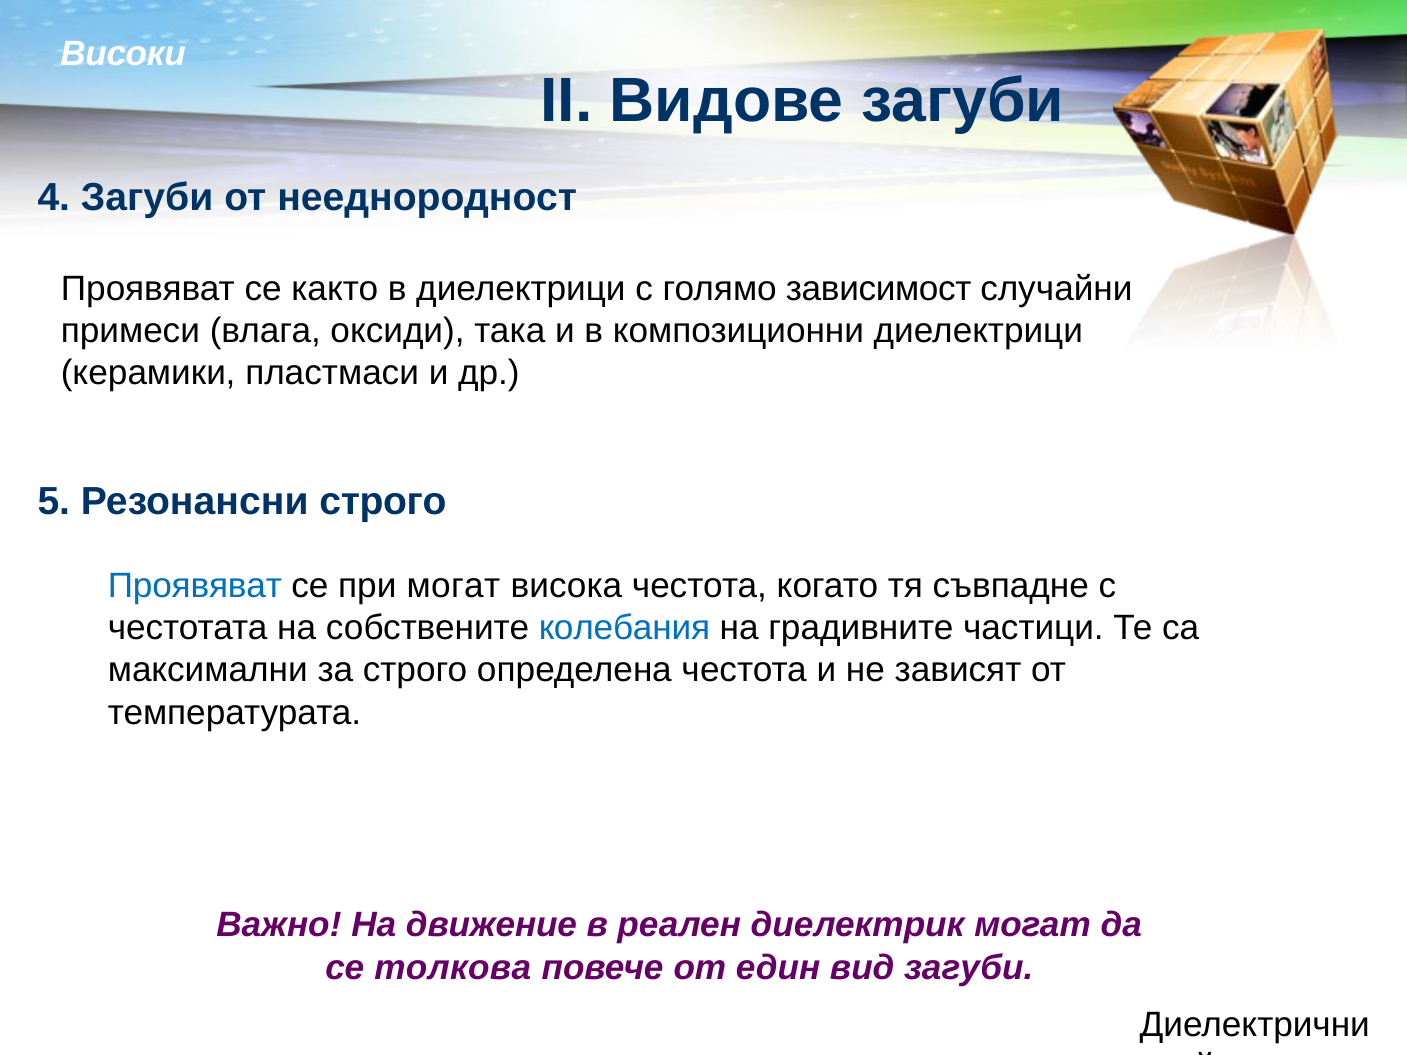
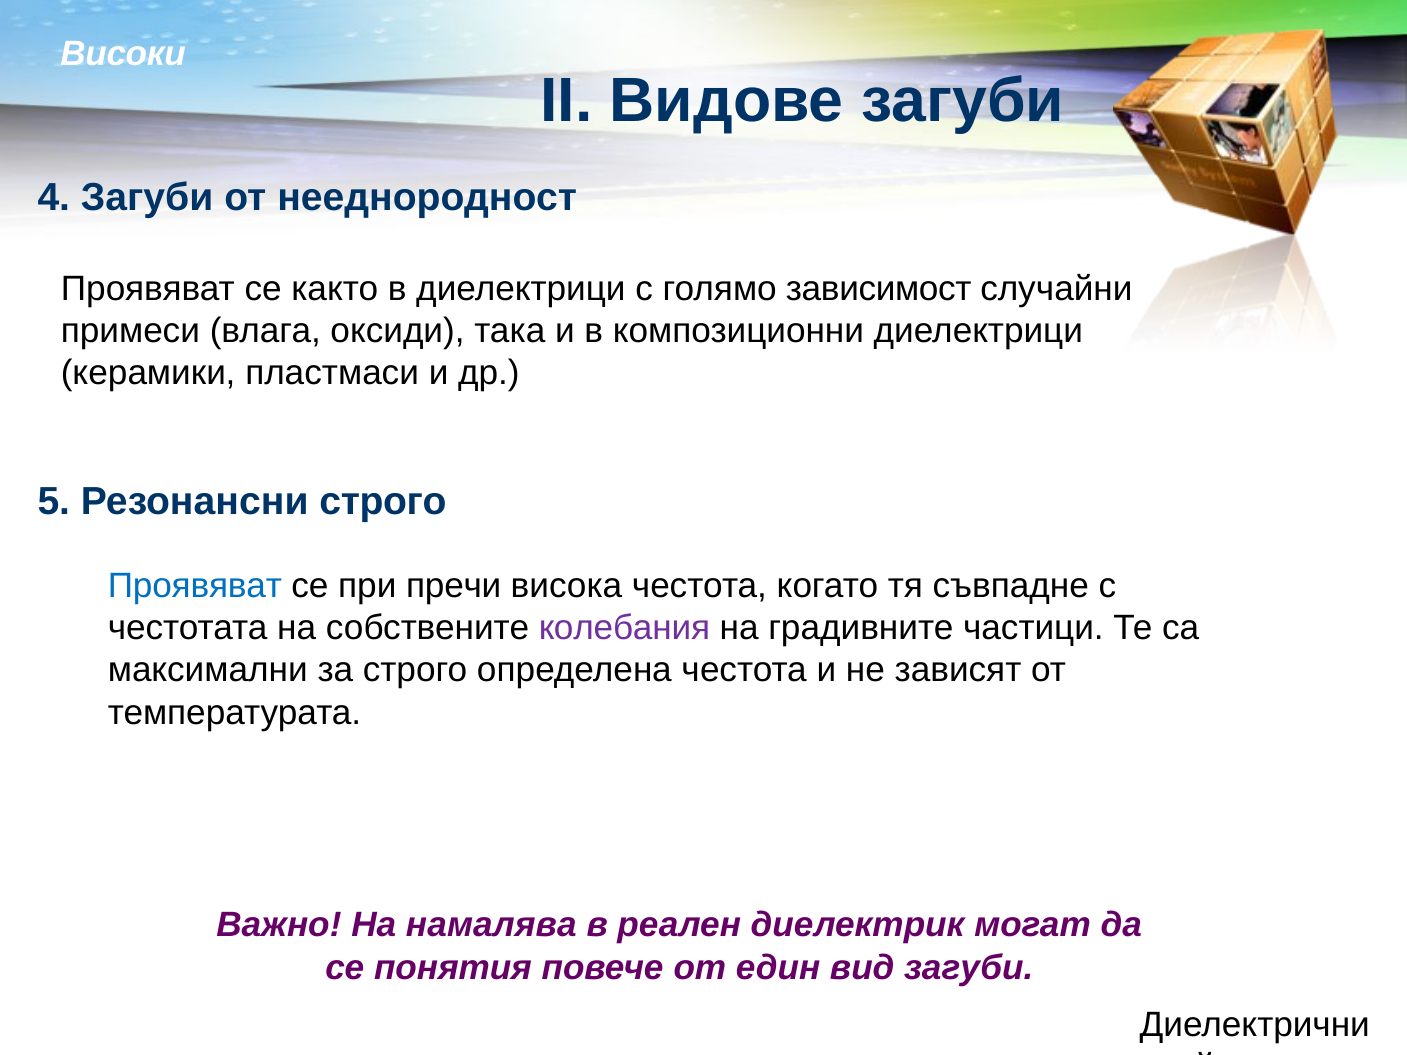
при могат: могат -> пречи (454, 586)
колебания colour: blue -> purple (624, 628)
движение: движение -> намалява (491, 926)
толкова: толкова -> понятия (453, 968)
